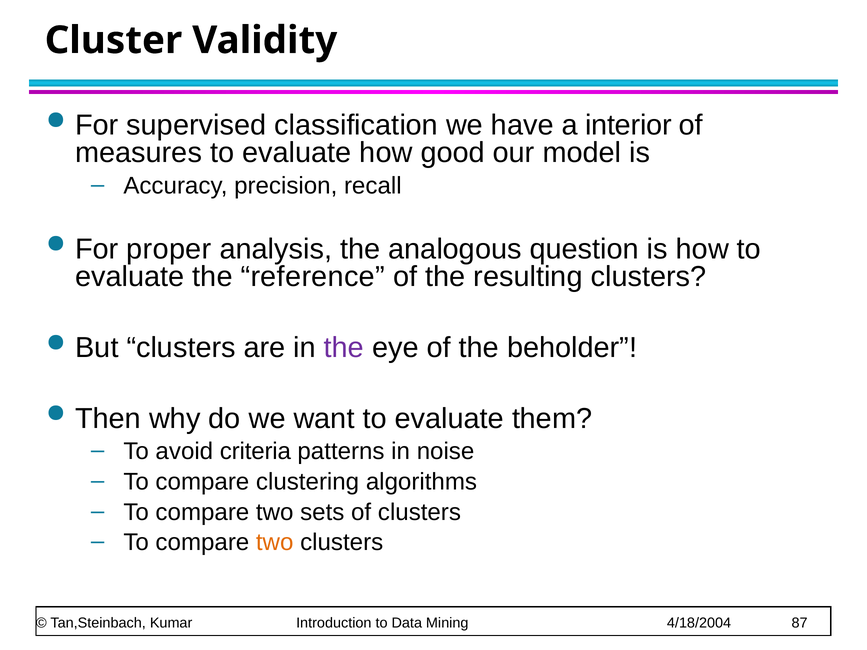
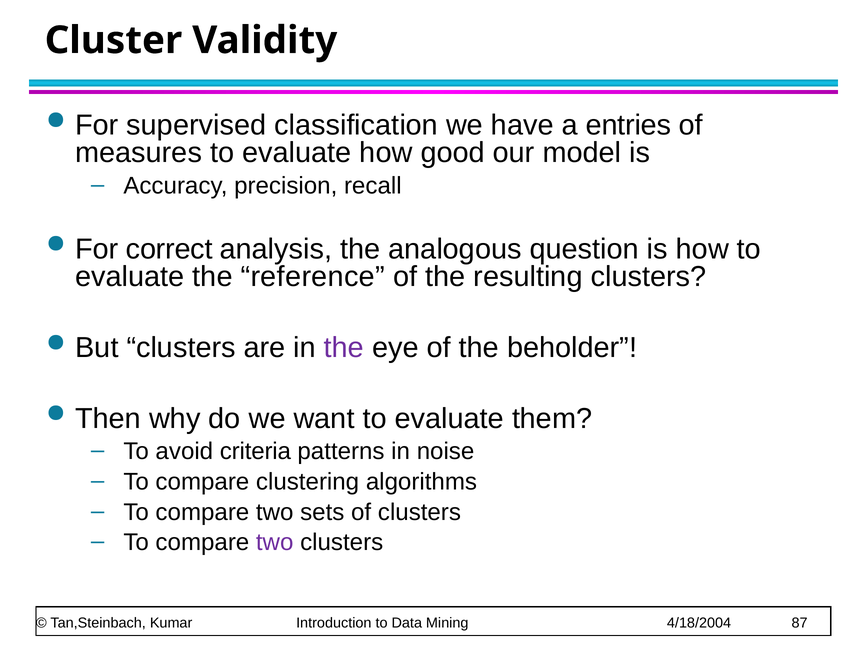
interior: interior -> entries (628, 125)
proper: proper -> correct (169, 249)
two colour: orange -> purple (275, 543)
